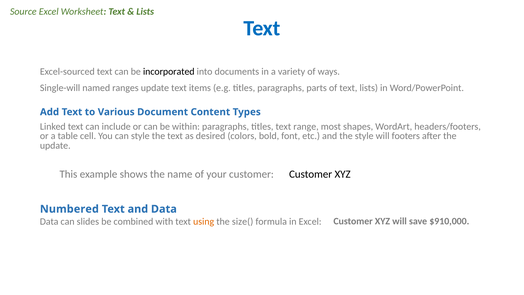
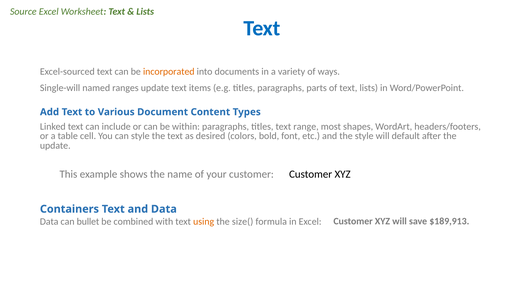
incorporated colour: black -> orange (169, 71)
footers: footers -> default (406, 136)
Numbered: Numbered -> Containers (69, 209)
slides: slides -> bullet (88, 221)
$910,000: $910,000 -> $189,913 (449, 221)
